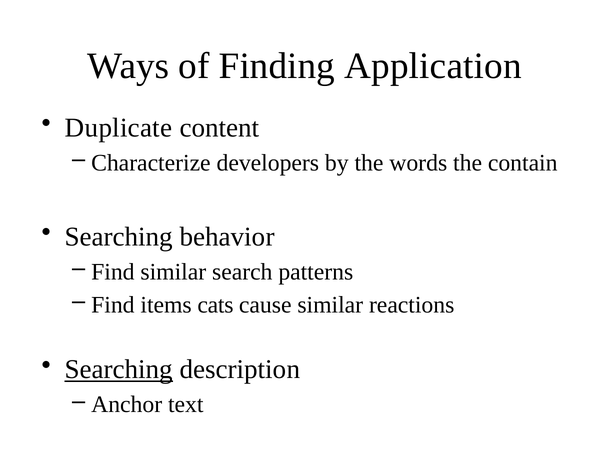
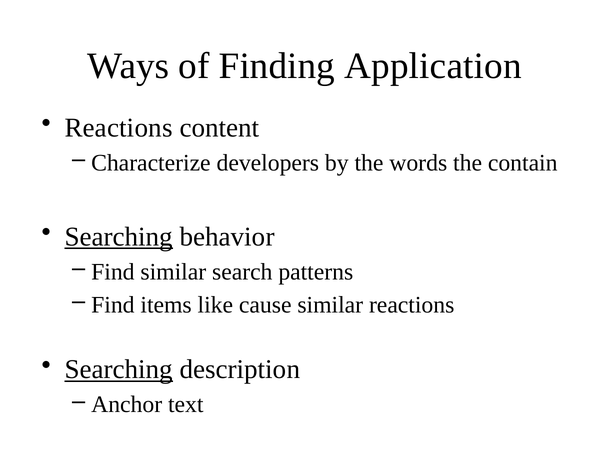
Duplicate: Duplicate -> Reactions (119, 128)
Searching underline: none -> present (119, 237)
cats: cats -> like (215, 305)
